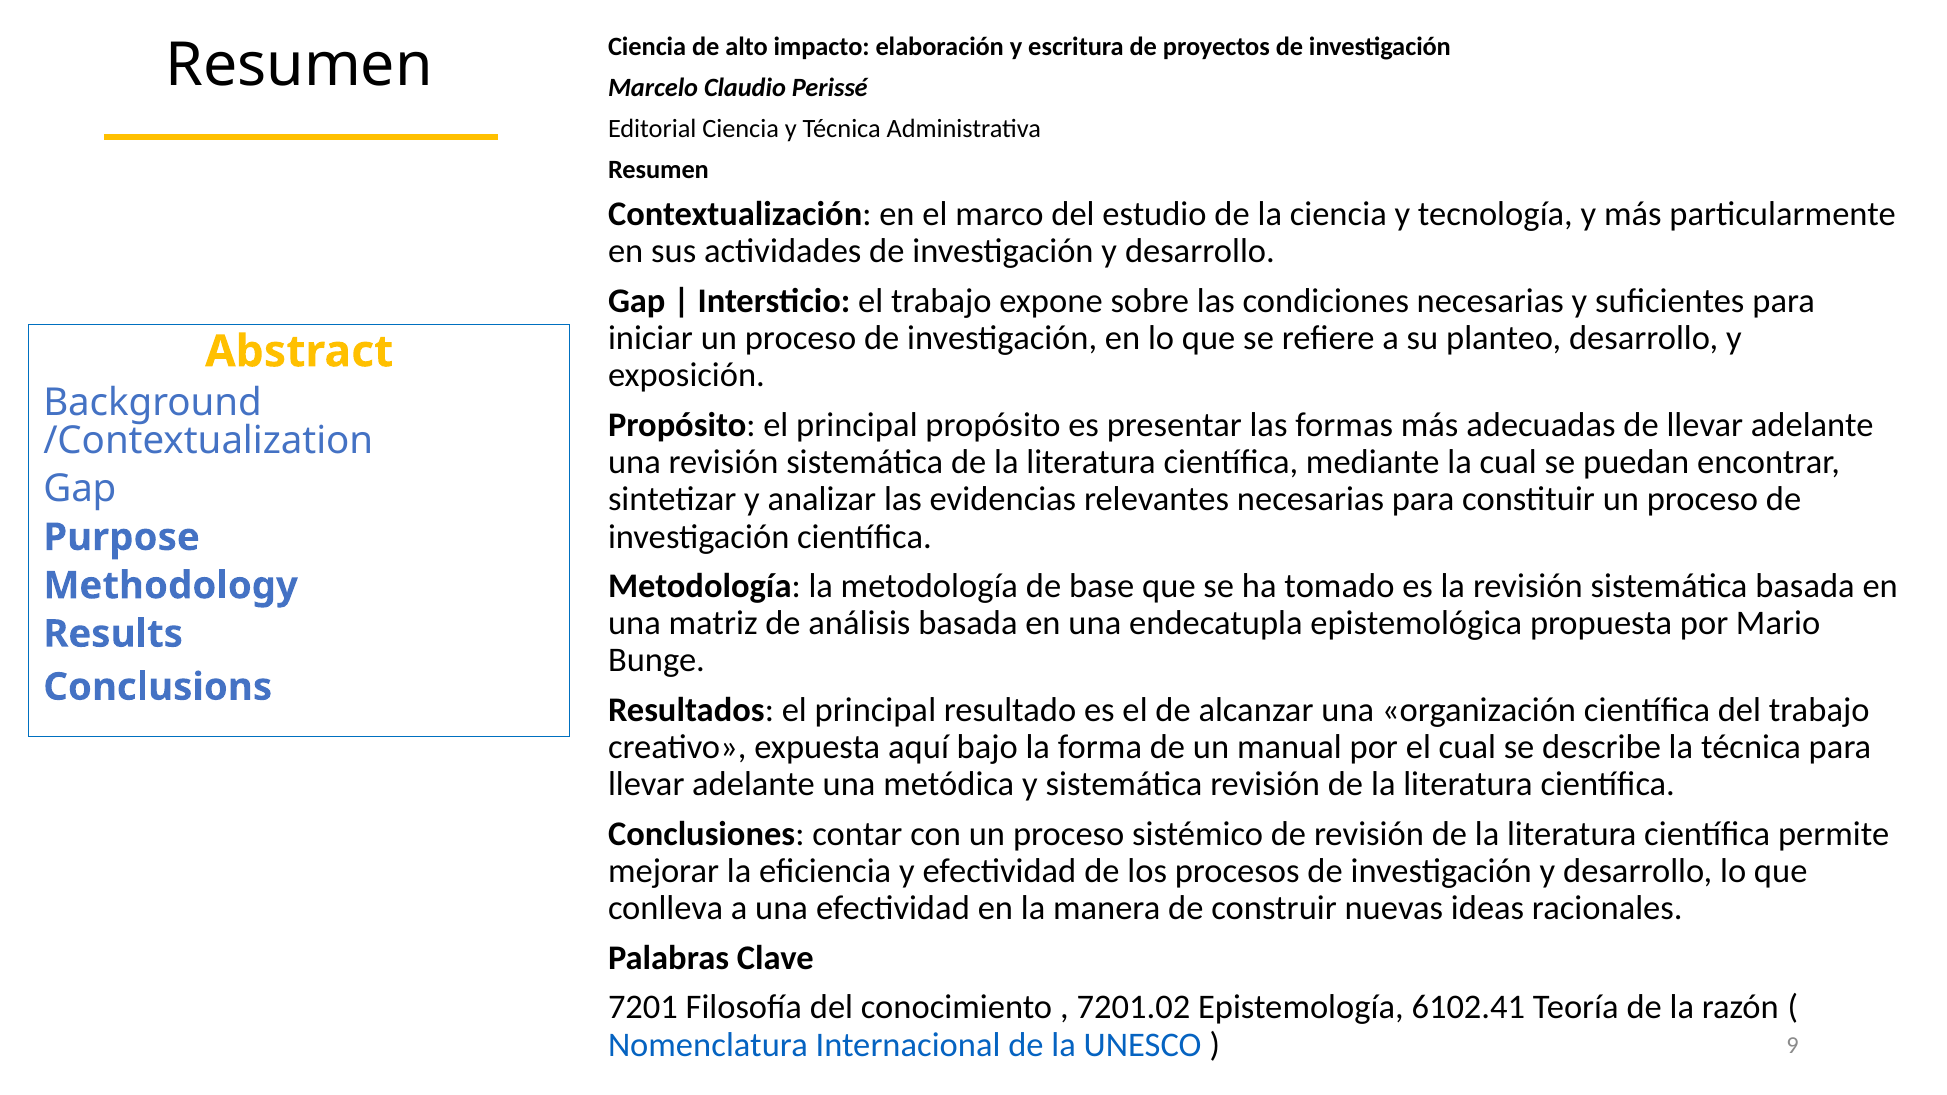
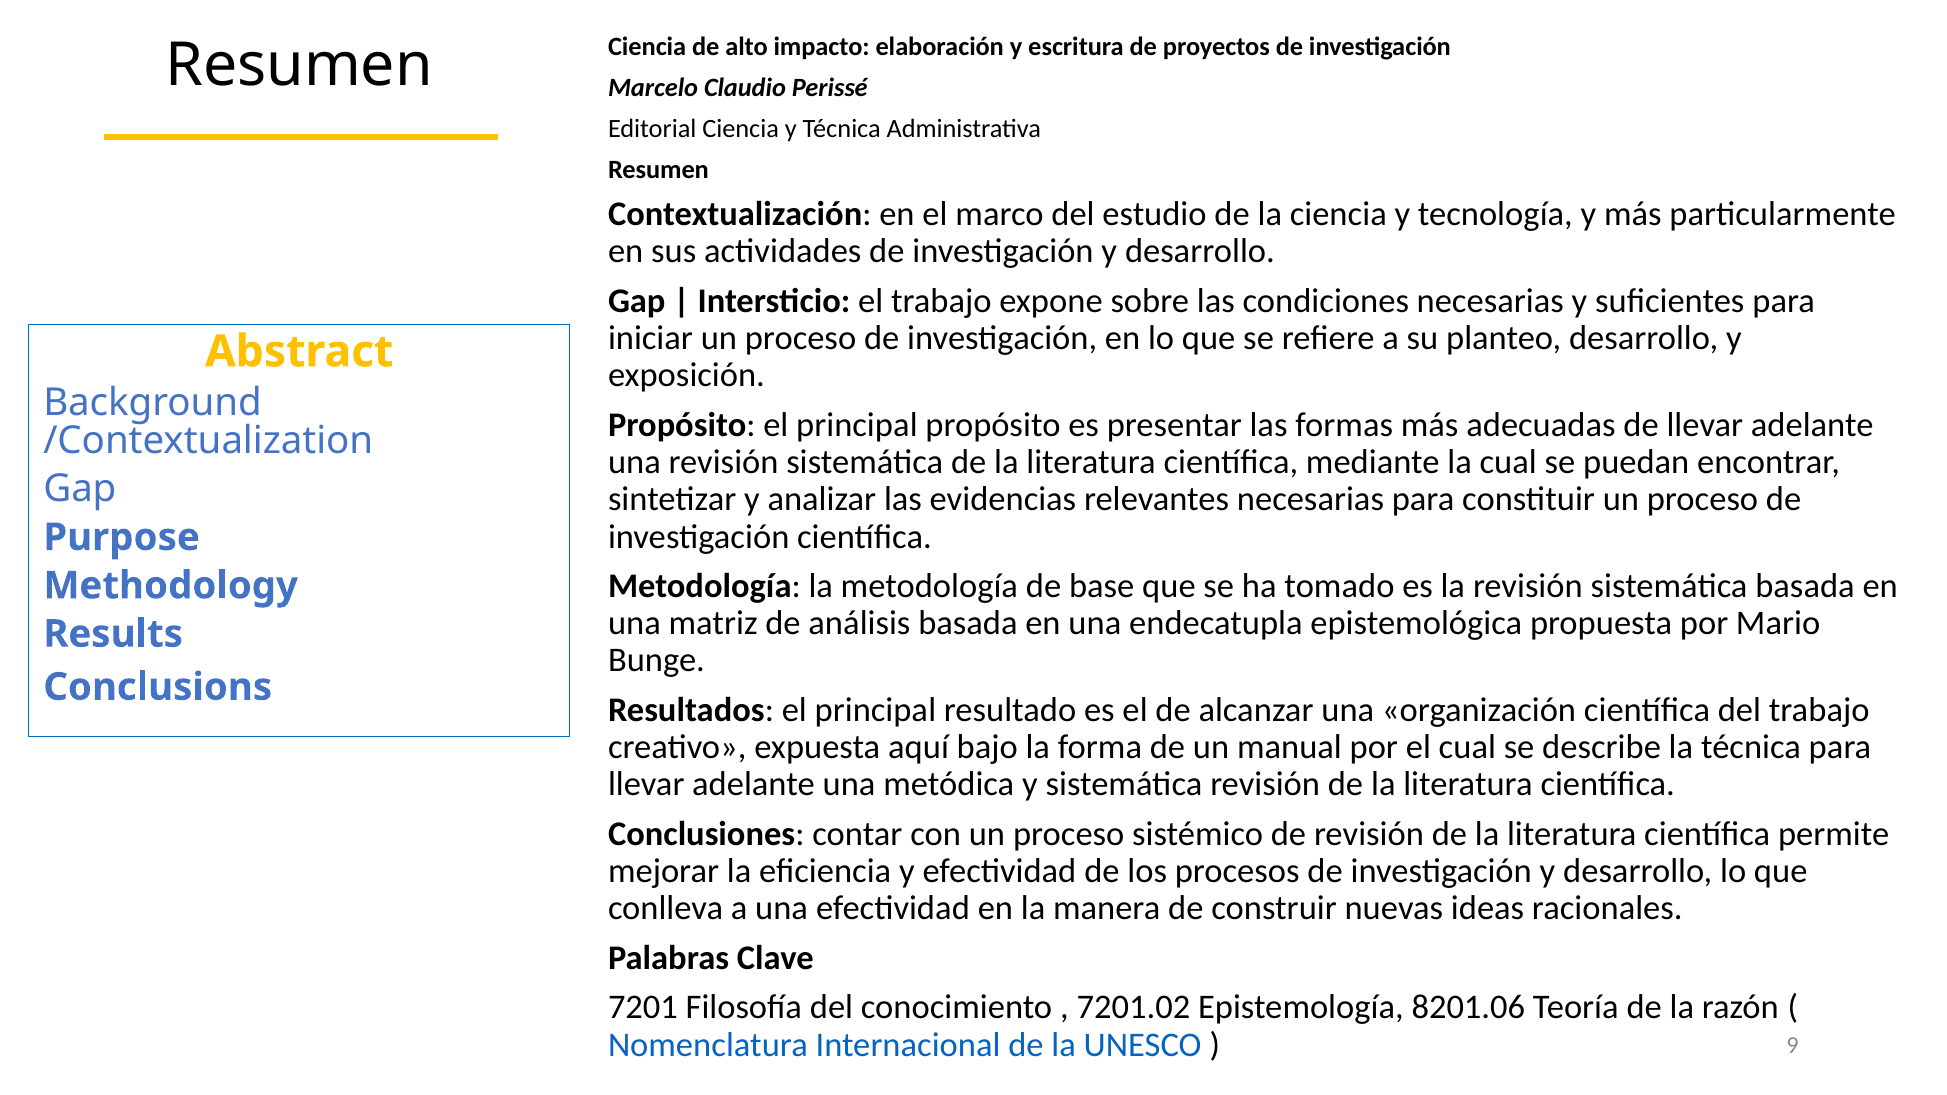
6102.41: 6102.41 -> 8201.06 (1468, 1007)
